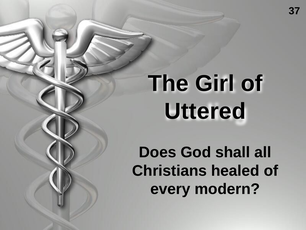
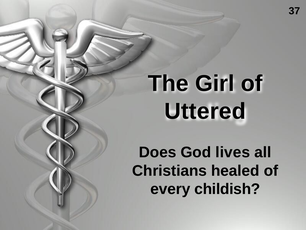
shall: shall -> lives (233, 152)
modern: modern -> childish (227, 189)
